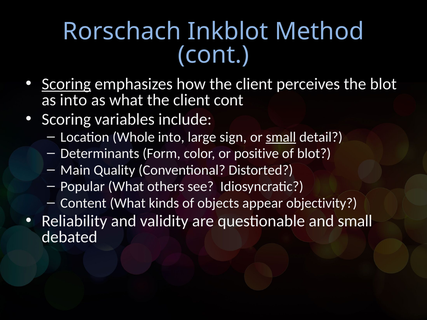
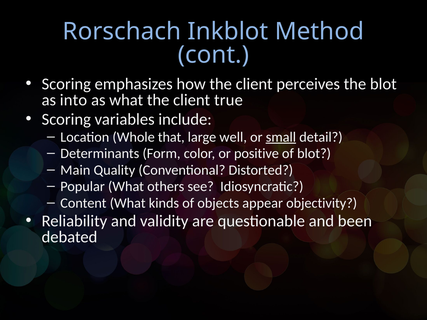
Scoring underline: present -> none (66, 84)
client cont: cont -> true (228, 100)
Whole into: into -> that (171, 137)
sign: sign -> well (233, 137)
and small: small -> been (355, 221)
